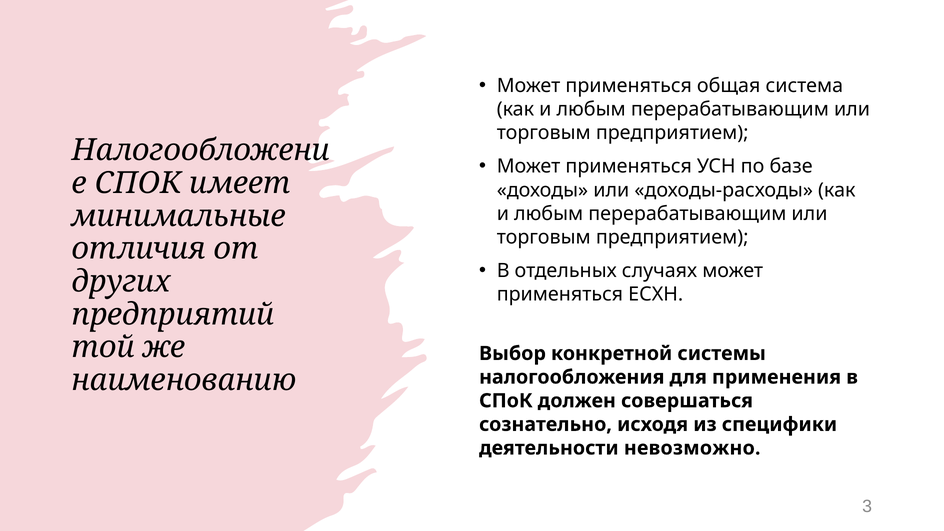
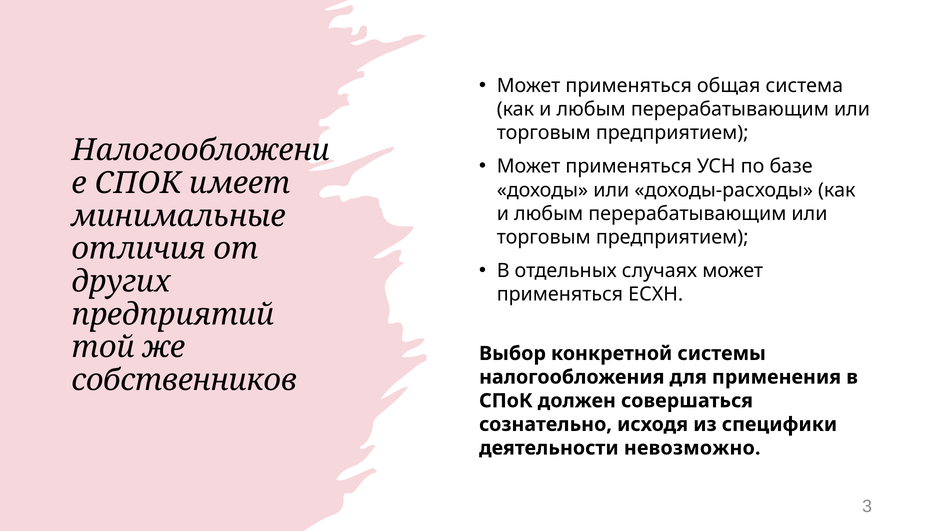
наименованию: наименованию -> собственников (184, 380)
